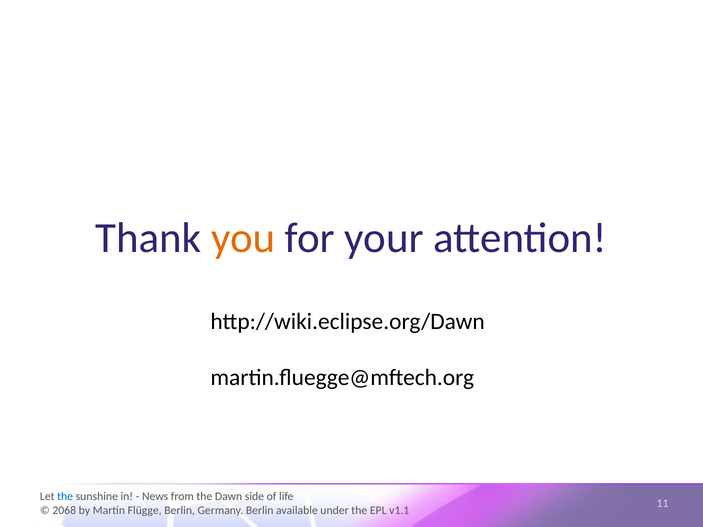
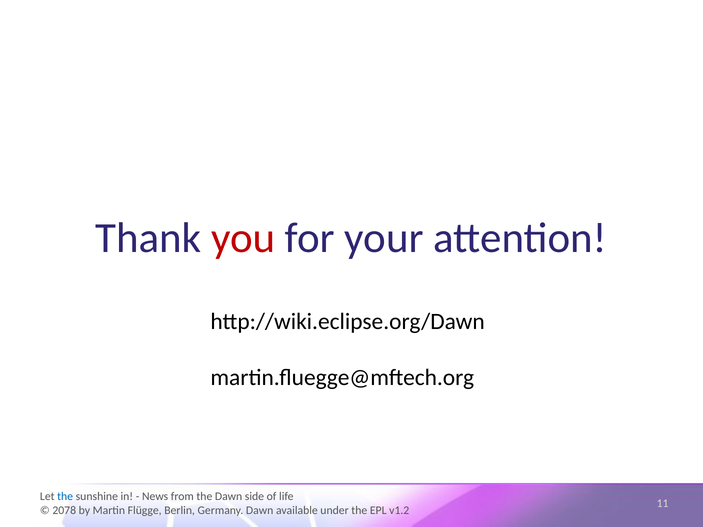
you colour: orange -> red (243, 238)
2068: 2068 -> 2078 (64, 511)
Germany Berlin: Berlin -> Dawn (260, 511)
v1.1: v1.1 -> v1.2 (399, 511)
